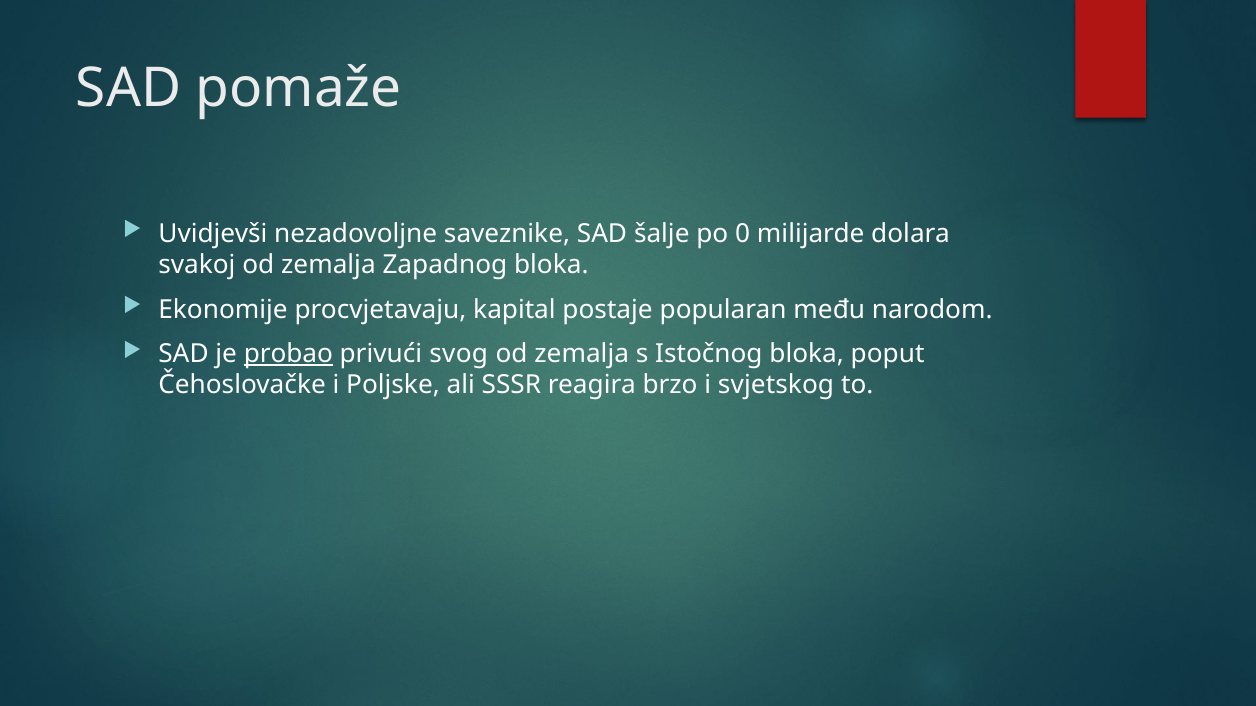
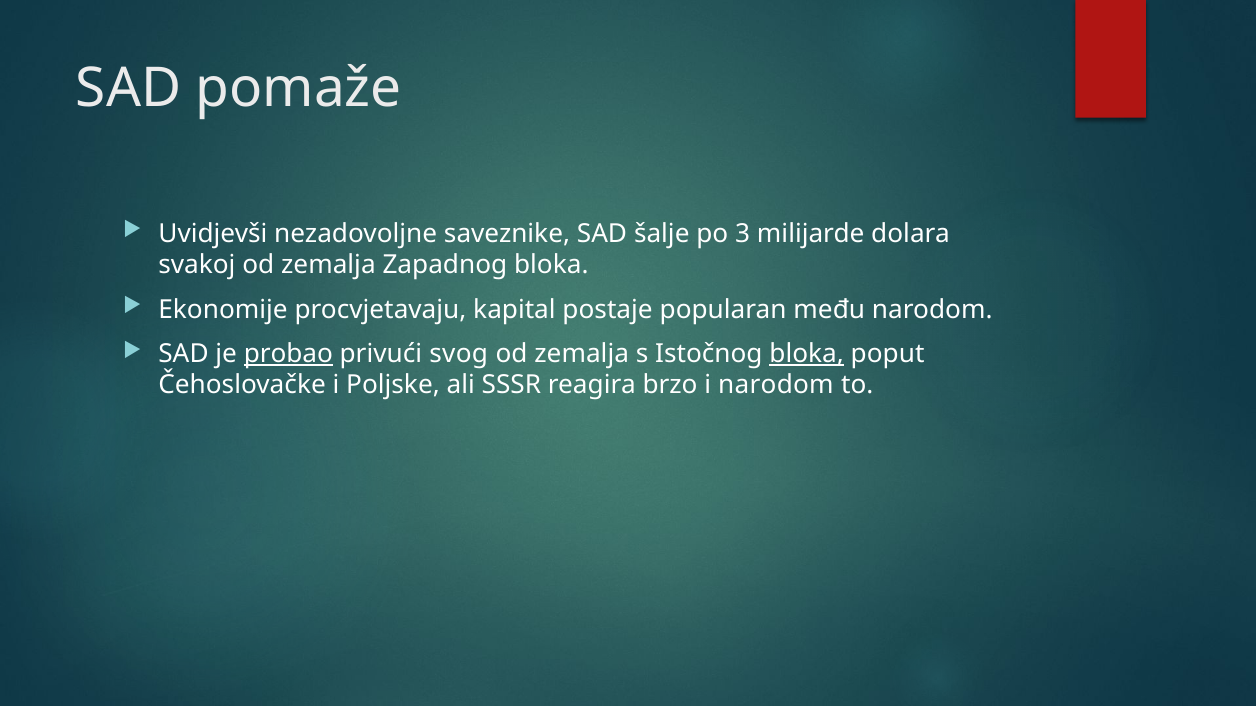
0: 0 -> 3 (743, 234)
bloka underline: none -> present (807, 354)
i svjetskog: svjetskog -> narodom (776, 386)
